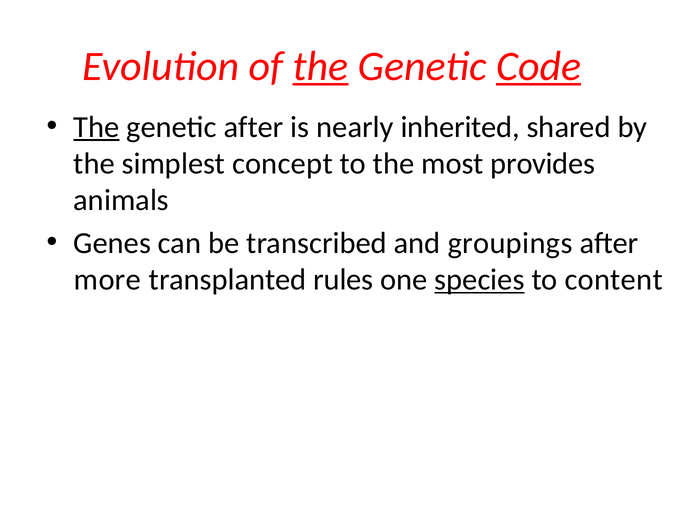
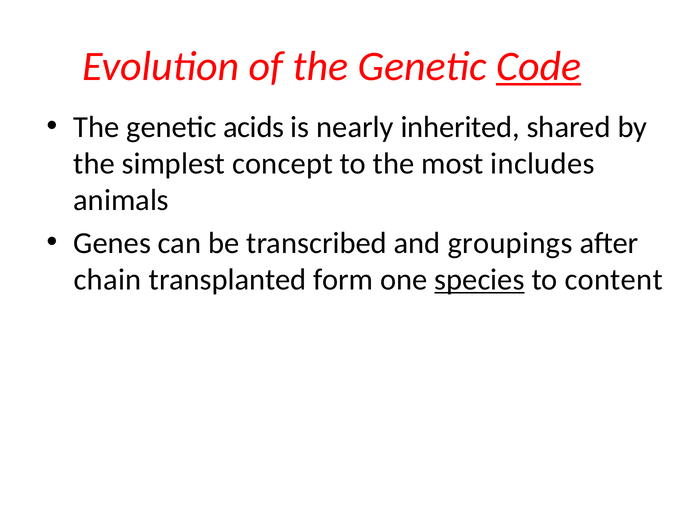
the underline: present -> none (321, 66)
The underline: present -> none (96, 127)
genetic after: after -> acids (254, 127)
provides: provides -> includes (542, 164)
more: more -> chain (107, 280)
rules: rules -> form (343, 280)
